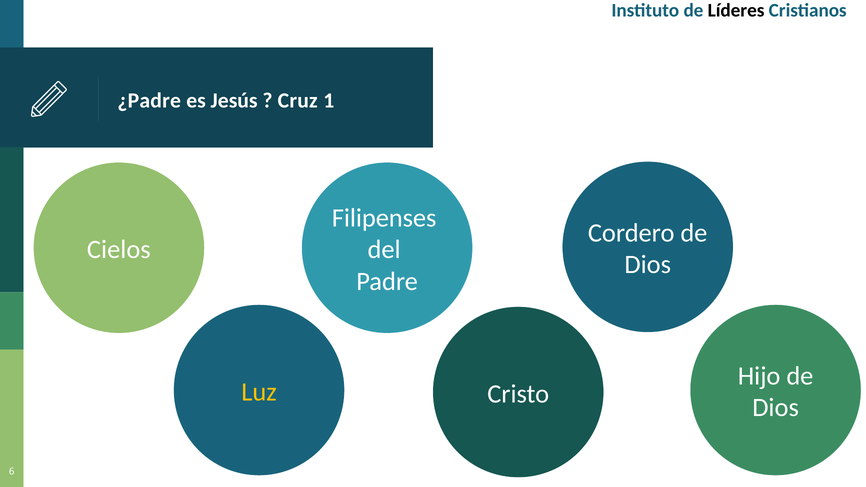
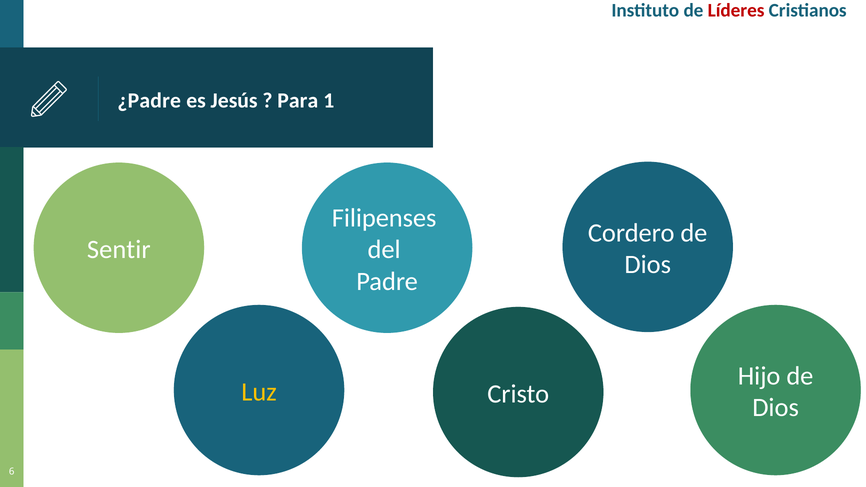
Líderes colour: black -> red (736, 11)
Cruz: Cruz -> Para (298, 100)
Cielos: Cielos -> Sentir (119, 250)
